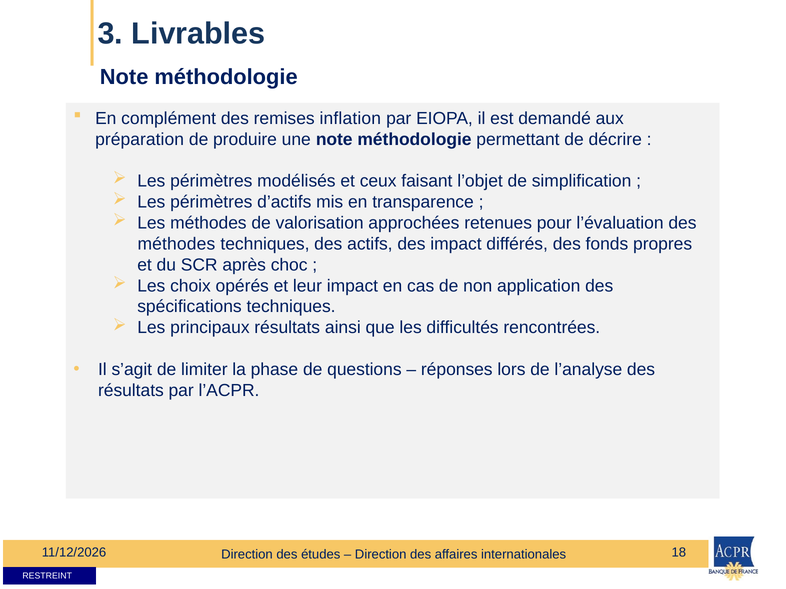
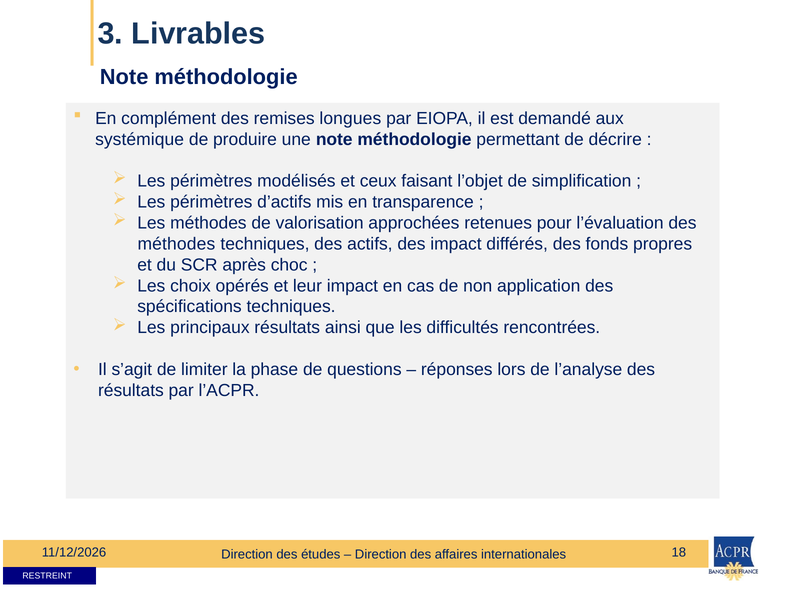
inflation: inflation -> longues (350, 118)
préparation: préparation -> systémique (140, 139)
